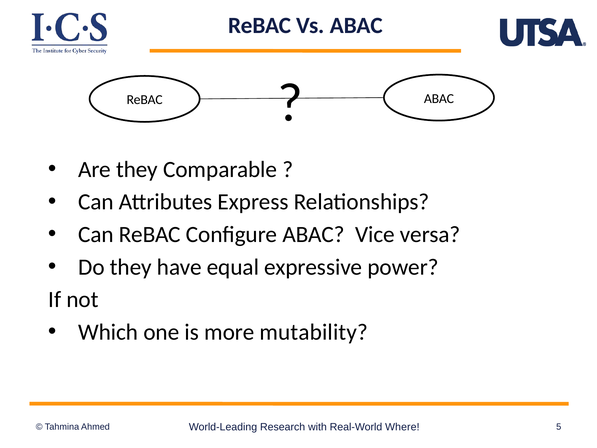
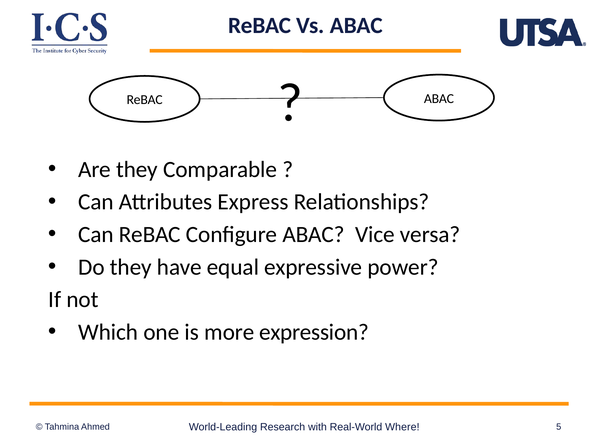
mutability: mutability -> expression (314, 332)
